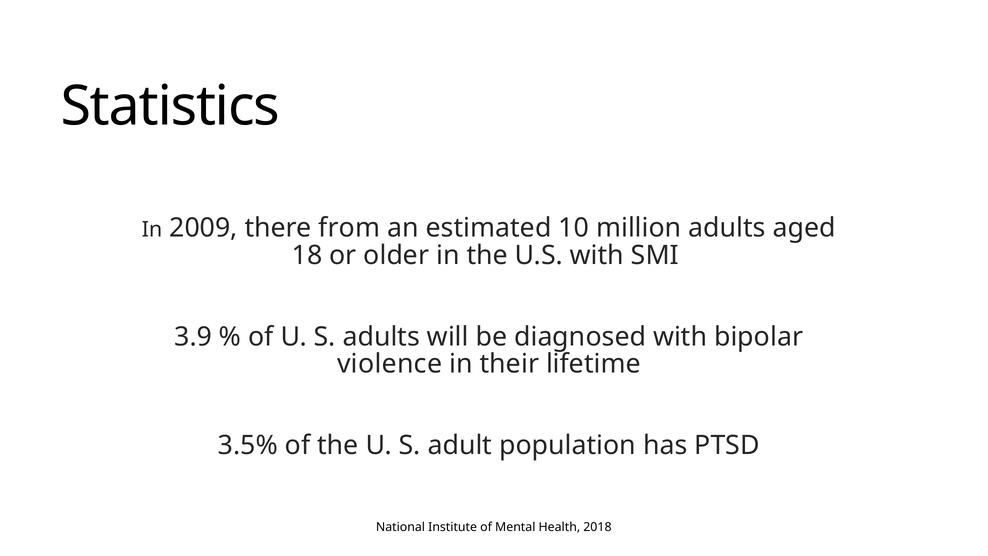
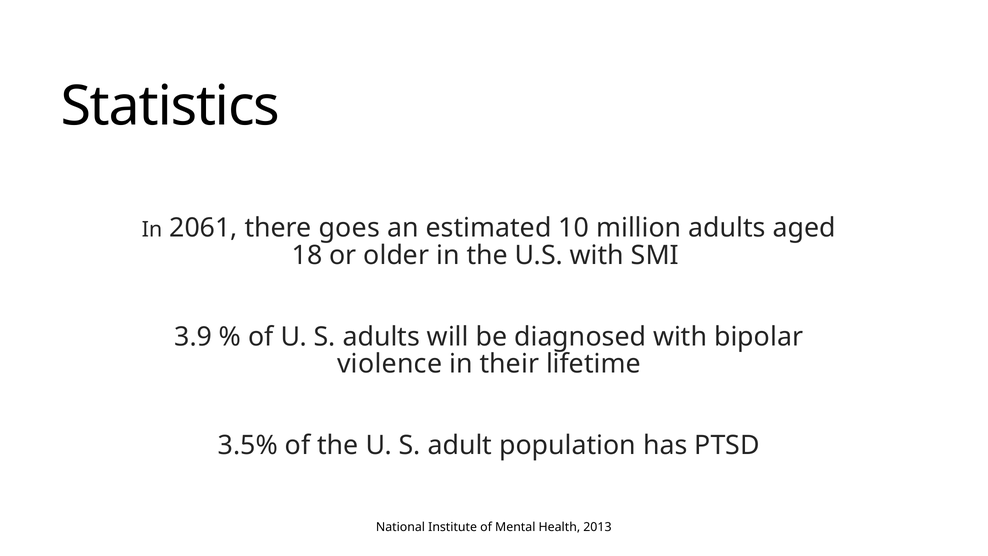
2009: 2009 -> 2061 (203, 228)
from: from -> goes (349, 228)
2018: 2018 -> 2013 (597, 527)
